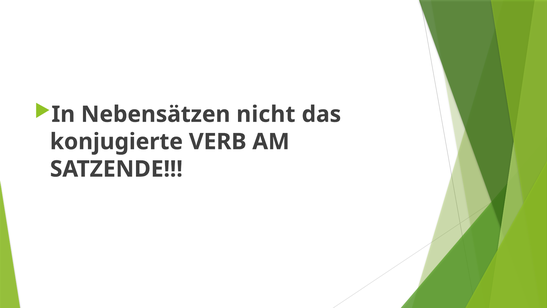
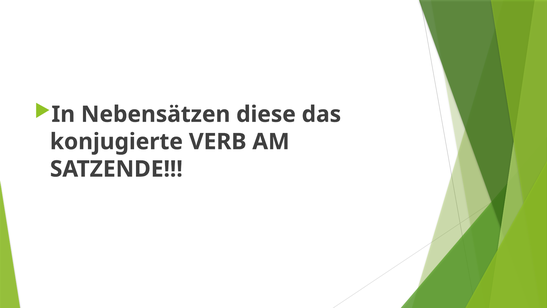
nicht: nicht -> diese (266, 114)
